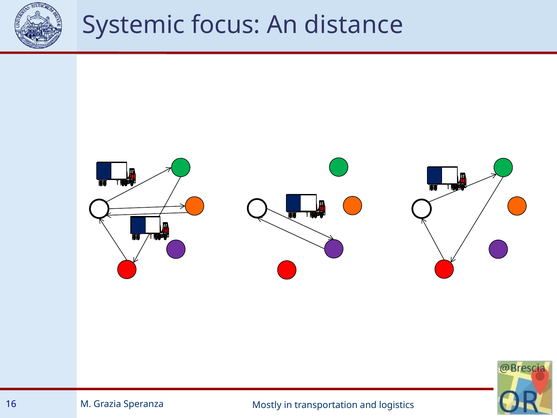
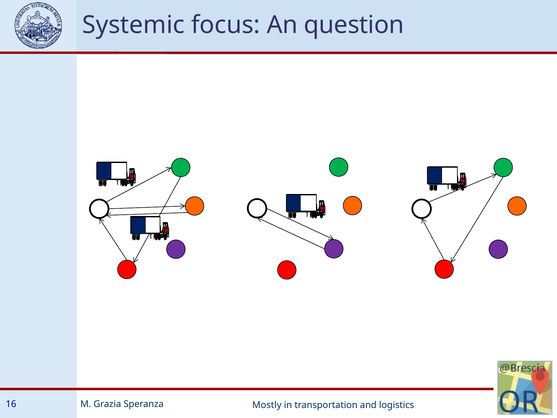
distance: distance -> question (354, 25)
